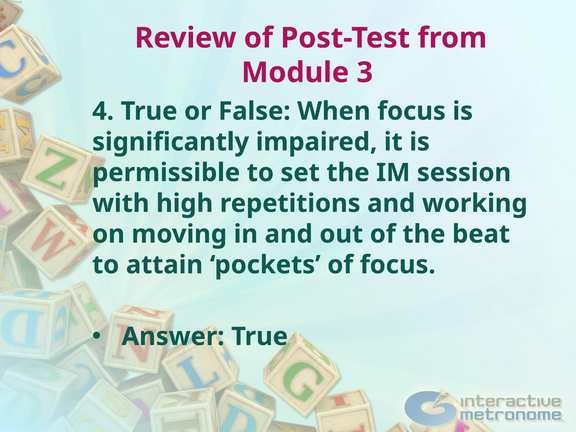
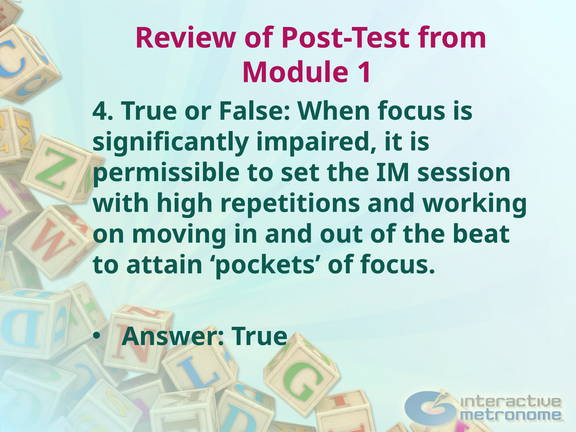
3: 3 -> 1 (365, 73)
